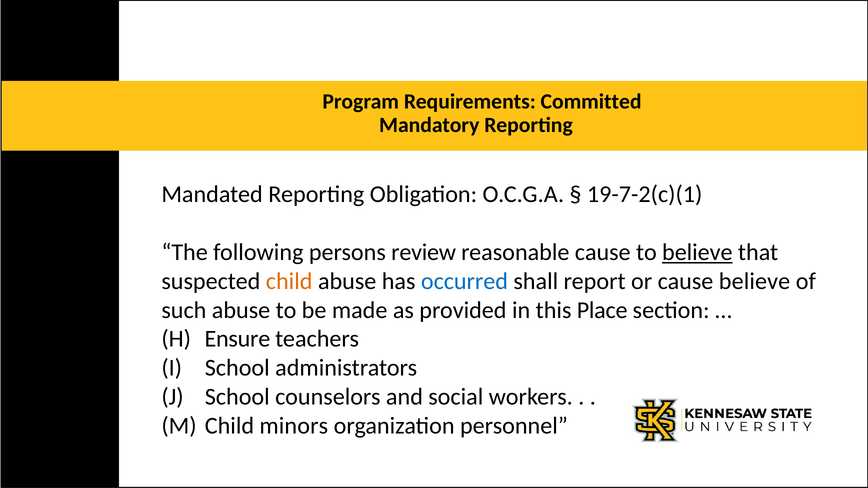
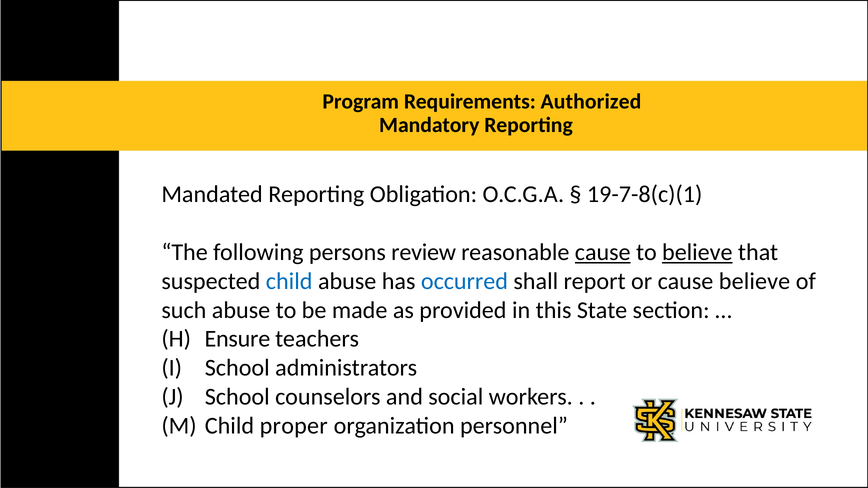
Committed: Committed -> Authorized (591, 102)
19-7-2(c)(1: 19-7-2(c)(1 -> 19-7-8(c)(1 (645, 194)
cause underline: none -> present (603, 252)
child colour: orange -> blue (289, 281)
Place: Place -> State (602, 310)
minors: minors -> proper (294, 426)
